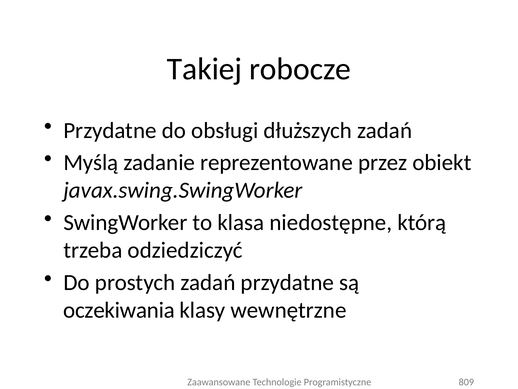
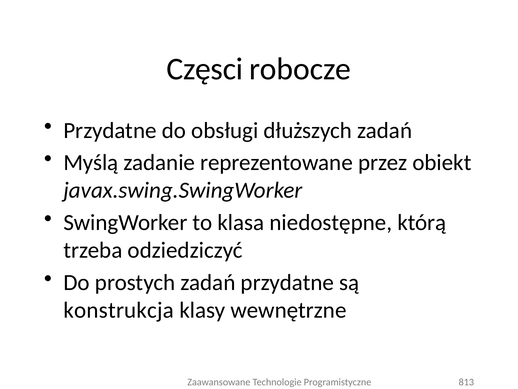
Takiej: Takiej -> Częsci (205, 69)
oczekiwania: oczekiwania -> konstrukcja (119, 310)
809: 809 -> 813 (466, 382)
